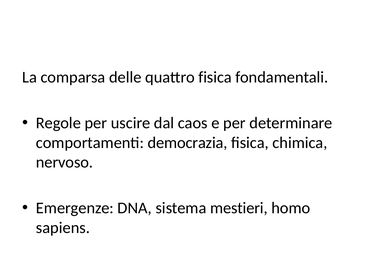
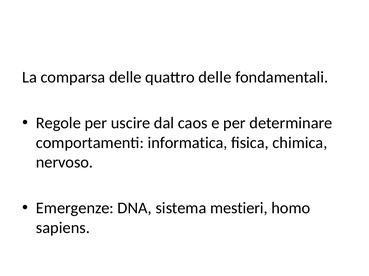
quattro fisica: fisica -> delle (215, 77)
democrazia: democrazia -> informatica (188, 143)
